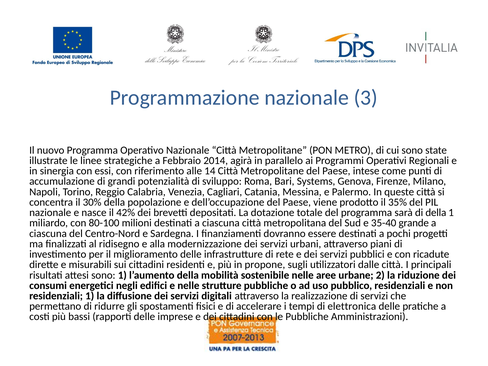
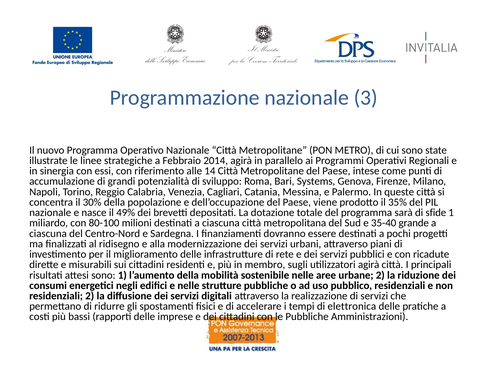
42%: 42% -> 49% (126, 213)
di della: della -> sfide (436, 213)
propone: propone -> membro (265, 265)
utilizzatori dalle: dalle -> agirà (369, 265)
residenziali 1: 1 -> 2 (90, 296)
